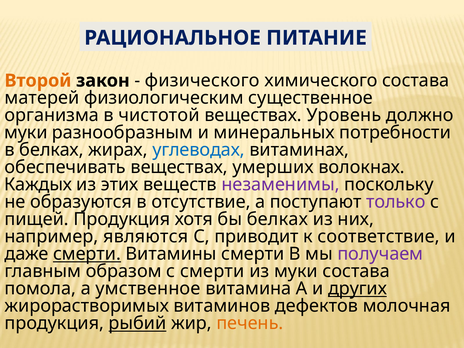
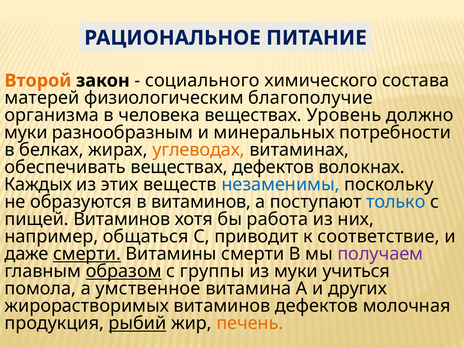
физического: физического -> социального (202, 81)
существенное: существенное -> благополучие (311, 98)
чистотой: чистотой -> человека (159, 115)
углеводах colour: blue -> orange (199, 150)
веществах умерших: умерших -> дефектов (273, 167)
незаменимы colour: purple -> blue (280, 185)
в отсутствие: отсутствие -> витаминов (201, 202)
только colour: purple -> blue (396, 202)
пищей Продукция: Продукция -> Витаминов (122, 219)
бы белках: белках -> работа (277, 219)
являются: являются -> общаться (146, 237)
образом underline: none -> present (124, 271)
с смерти: смерти -> группы (212, 271)
муки состава: состава -> учиться (356, 271)
других underline: present -> none (357, 289)
